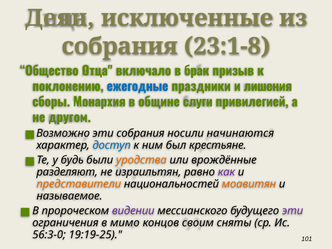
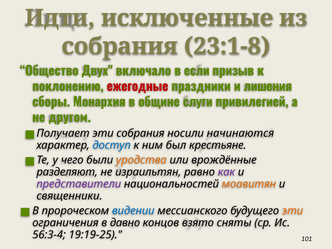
Деян: Деян -> Идти (60, 18)
Отца: Отца -> Двух (97, 71)
брак: брак -> если (197, 71)
ежегодные colour: blue -> red (138, 87)
Возможно: Возможно -> Получает (63, 133)
будь: будь -> чего (72, 160)
представители colour: orange -> purple (79, 184)
называемое: называемое -> священники (69, 196)
видении colour: purple -> blue (133, 211)
эти colour: purple -> orange (293, 211)
мимо: мимо -> давно (125, 223)
своим: своим -> взято (198, 223)
56:3-0: 56:3-0 -> 56:3-4 (49, 235)
